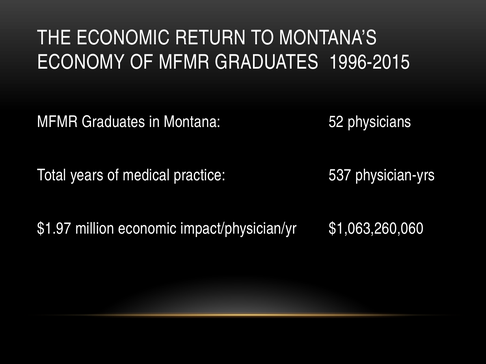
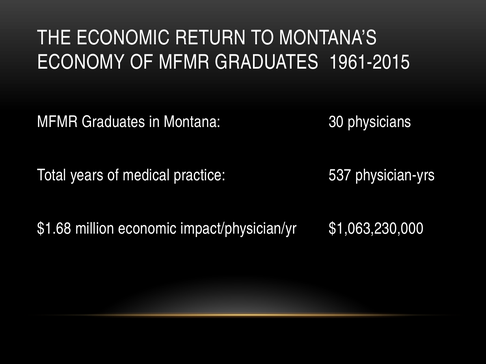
1996-2015: 1996-2015 -> 1961-2015 (370, 62)
52: 52 -> 30 (336, 122)
$1.97: $1.97 -> $1.68 (54, 229)
$1,063,260,060: $1,063,260,060 -> $1,063,230,000 (376, 229)
